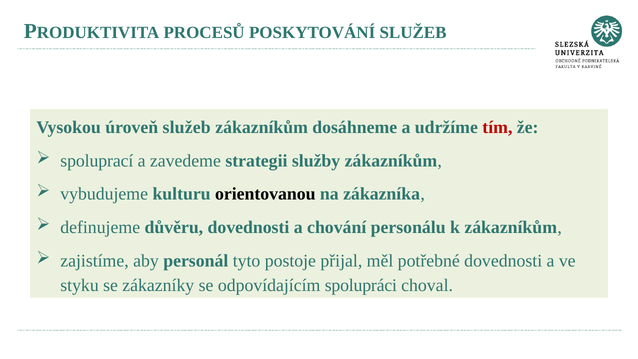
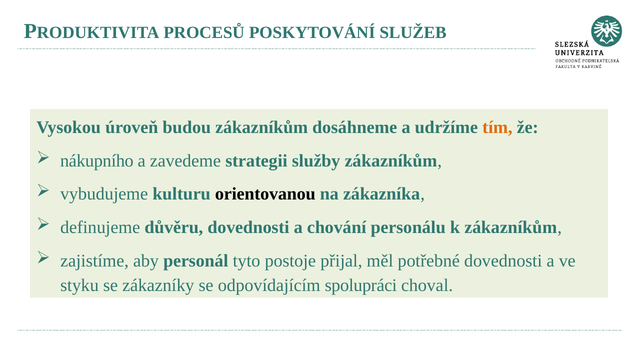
úroveň služeb: služeb -> budou (187, 127)
tím colour: red -> orange (497, 127)
spoluprací: spoluprací -> nákupního (97, 161)
